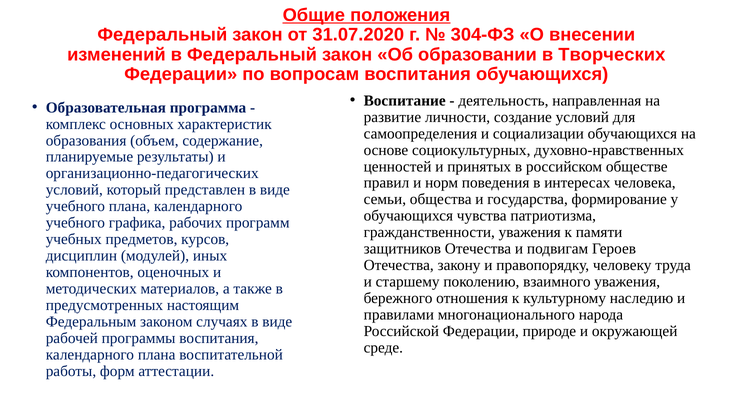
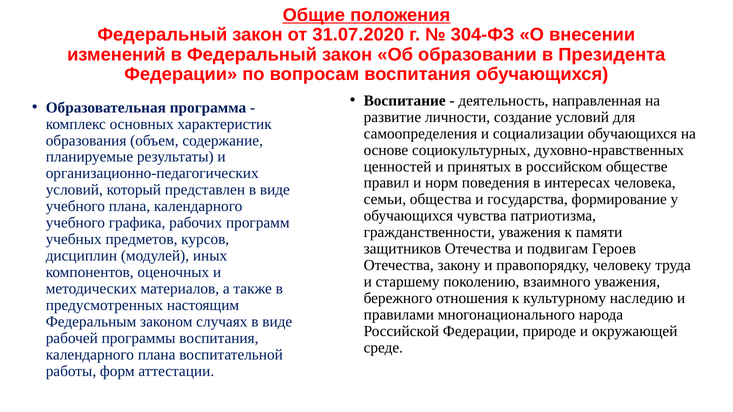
Творческих: Творческих -> Президента (612, 55)
